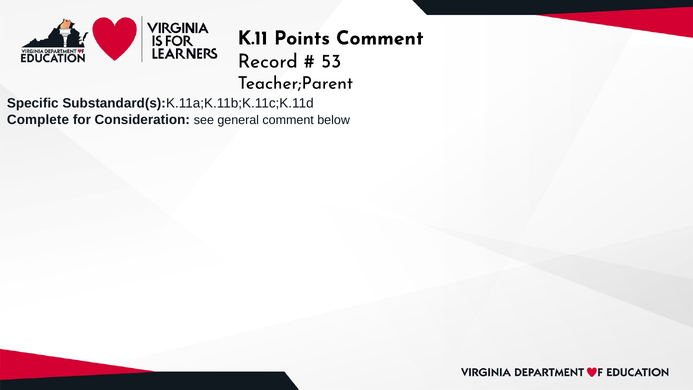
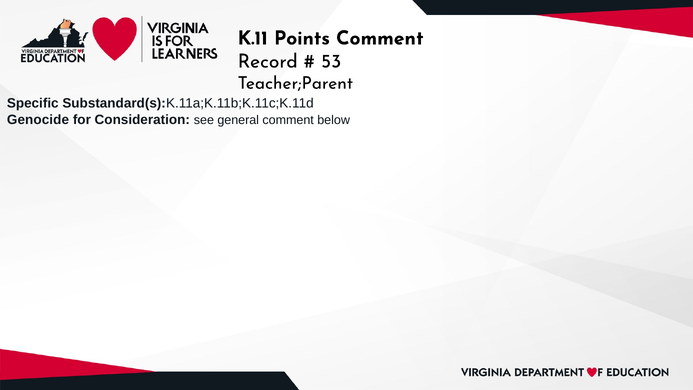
Complete: Complete -> Genocide (38, 120)
